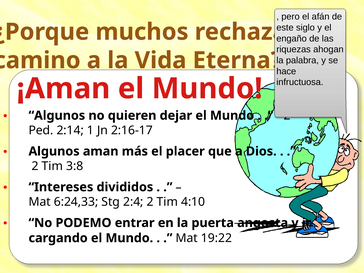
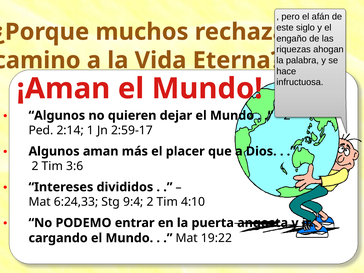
2:16-17: 2:16-17 -> 2:59-17 (132, 130)
3:8: 3:8 -> 3:6 (75, 166)
2:4: 2:4 -> 9:4 (133, 202)
